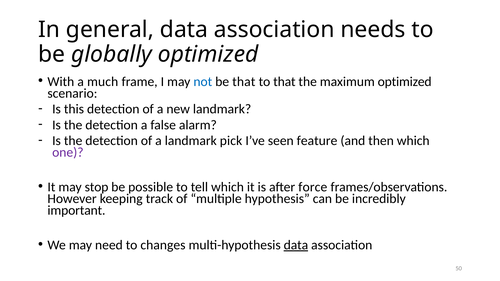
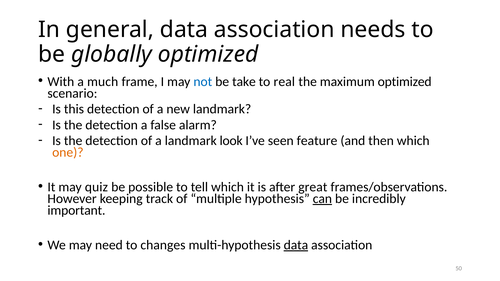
be that: that -> take (244, 82)
to that: that -> real (284, 82)
pick: pick -> look (231, 141)
one colour: purple -> orange (68, 153)
stop: stop -> quiz (96, 187)
force: force -> great (313, 187)
can underline: none -> present (322, 199)
